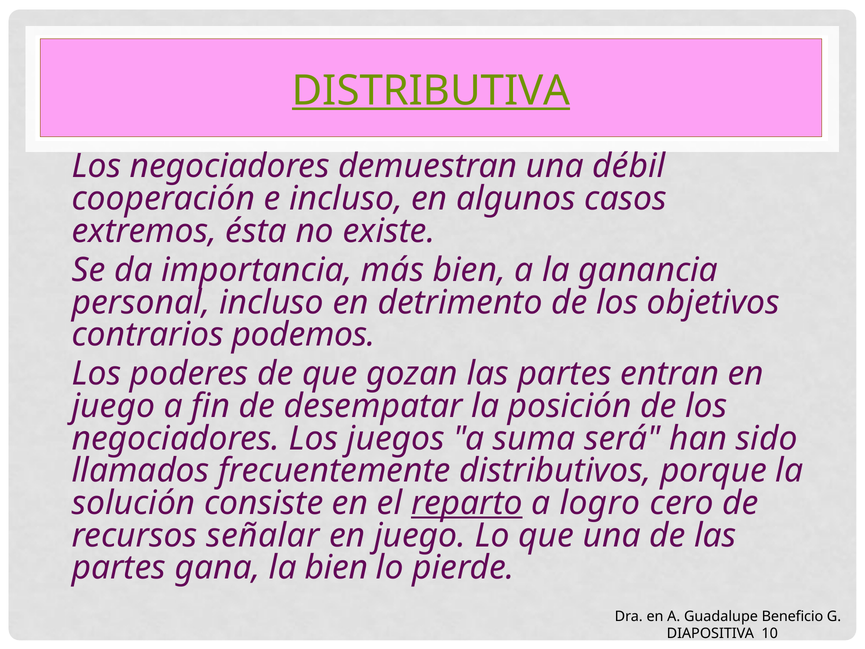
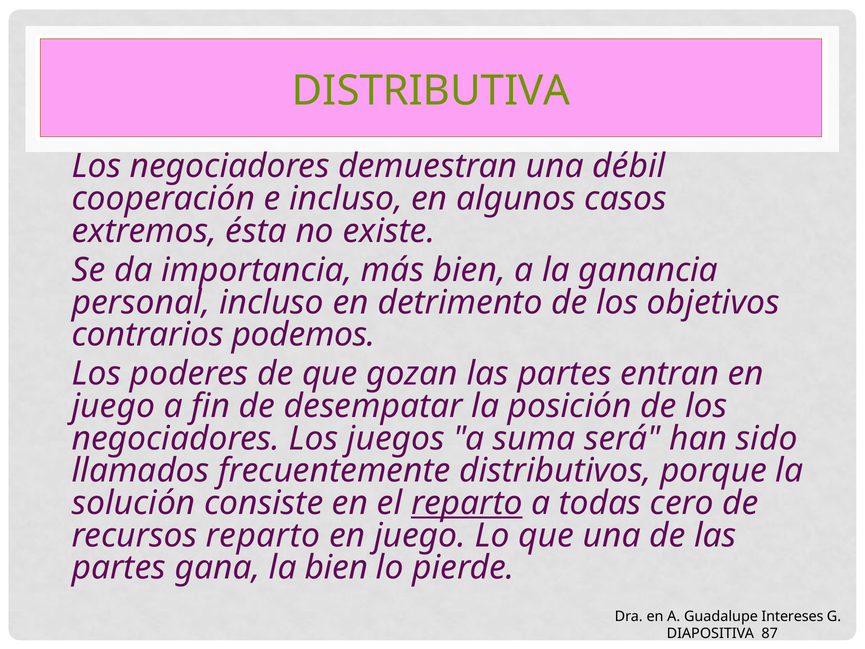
DISTRIBUTIVA underline: present -> none (431, 91)
logro: logro -> todas (600, 503)
recursos señalar: señalar -> reparto (263, 535)
Beneficio: Beneficio -> Intereses (792, 616)
10: 10 -> 87 (770, 633)
